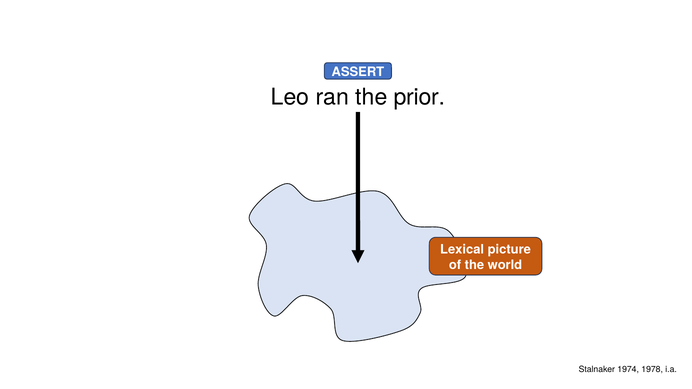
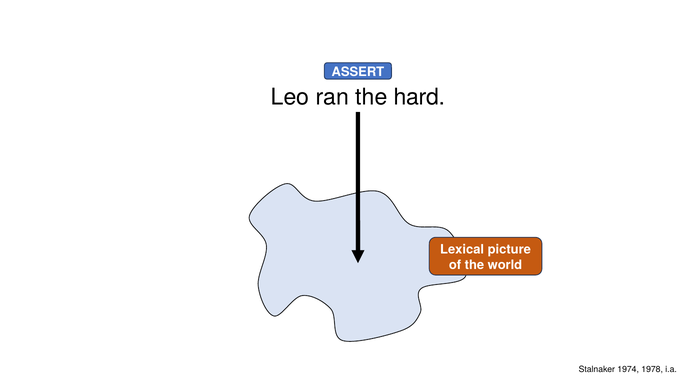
prior: prior -> hard (419, 97)
